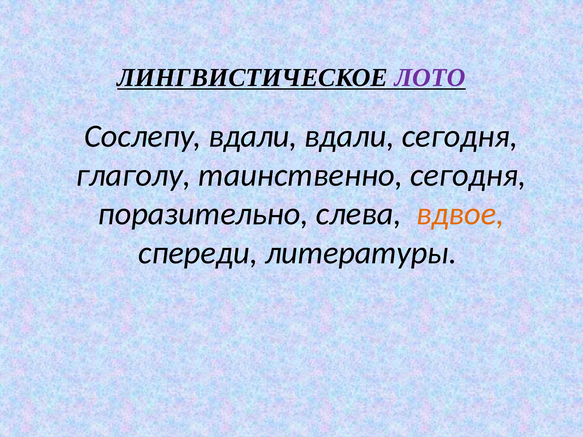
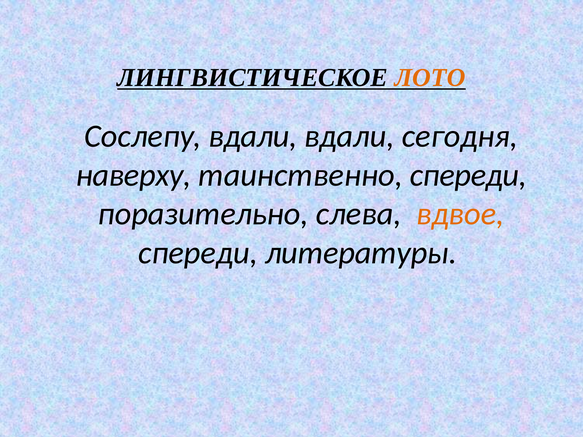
ЛОТО colour: purple -> orange (430, 78)
глаголу: глаголу -> наверху (134, 175)
таинственно сегодня: сегодня -> спереди (468, 175)
